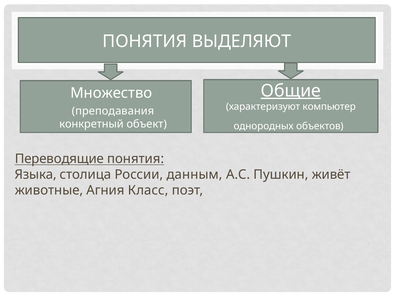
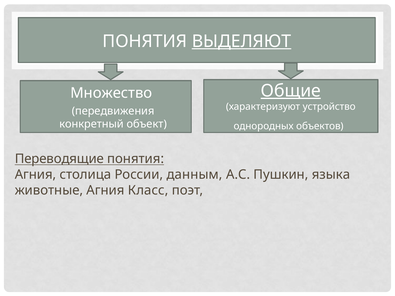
ВЫДЕЛЯЮТ underline: none -> present (241, 41)
компьютер: компьютер -> устройство (329, 107)
преподавания: преподавания -> передвижения (113, 111)
Языка: Языка -> Агния (36, 175)
живёт: живёт -> языка (331, 175)
